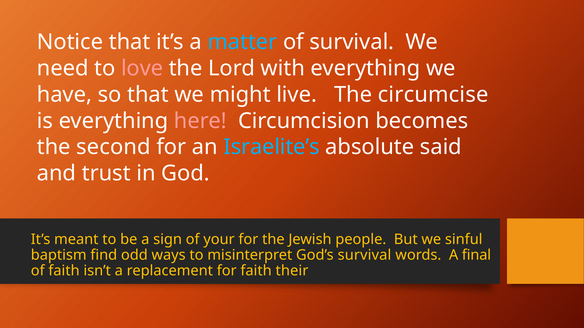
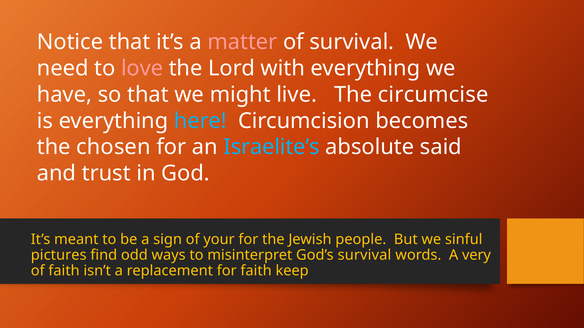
matter colour: light blue -> pink (242, 42)
here colour: pink -> light blue (200, 121)
second: second -> chosen (113, 147)
baptism: baptism -> pictures (59, 255)
final: final -> very (476, 255)
their: their -> keep (292, 271)
